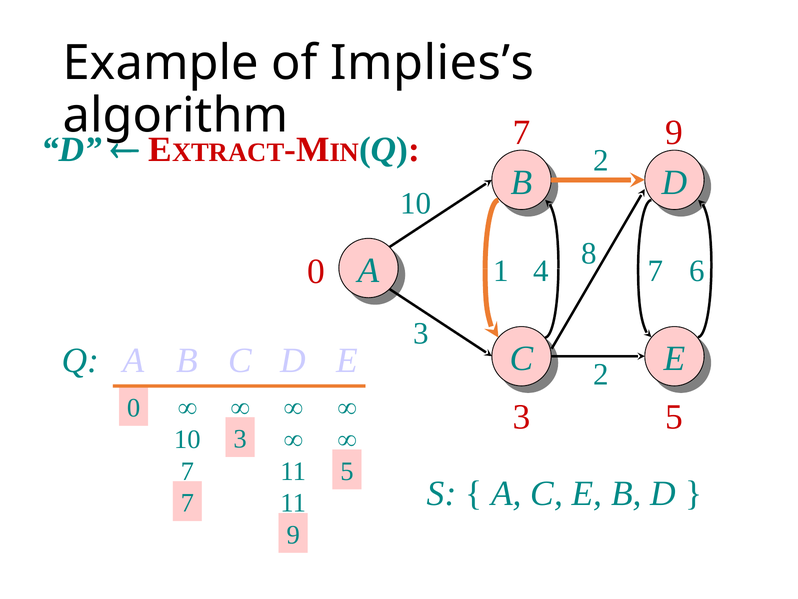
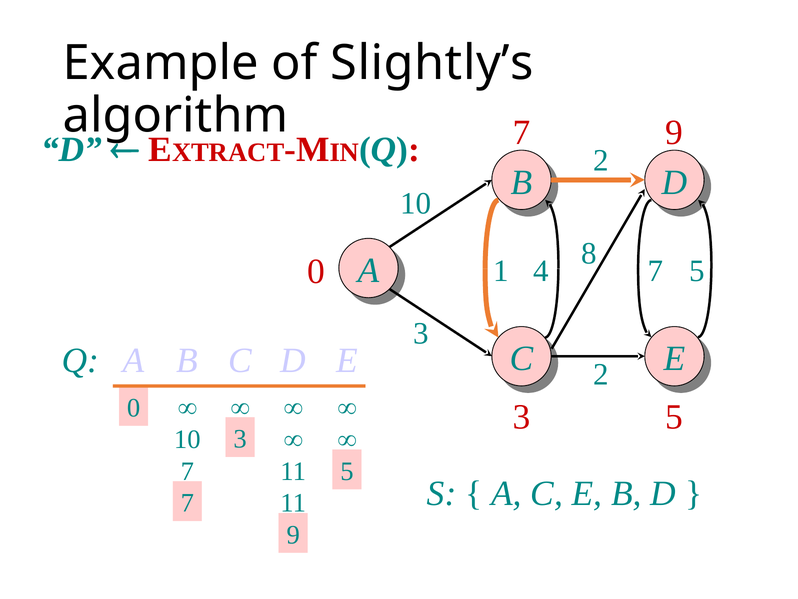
Implies’s: Implies’s -> Slightly’s (432, 63)
7 6: 6 -> 5 (697, 271)
